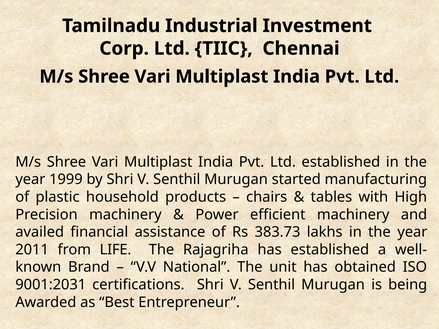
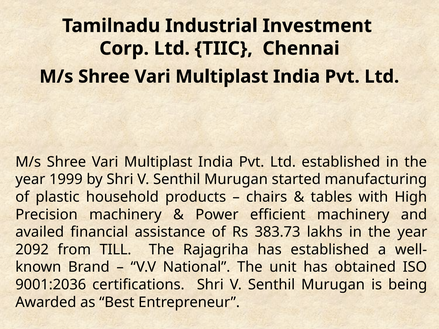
2011: 2011 -> 2092 (32, 250)
LIFE: LIFE -> TILL (116, 250)
9001:2031: 9001:2031 -> 9001:2036 (51, 285)
